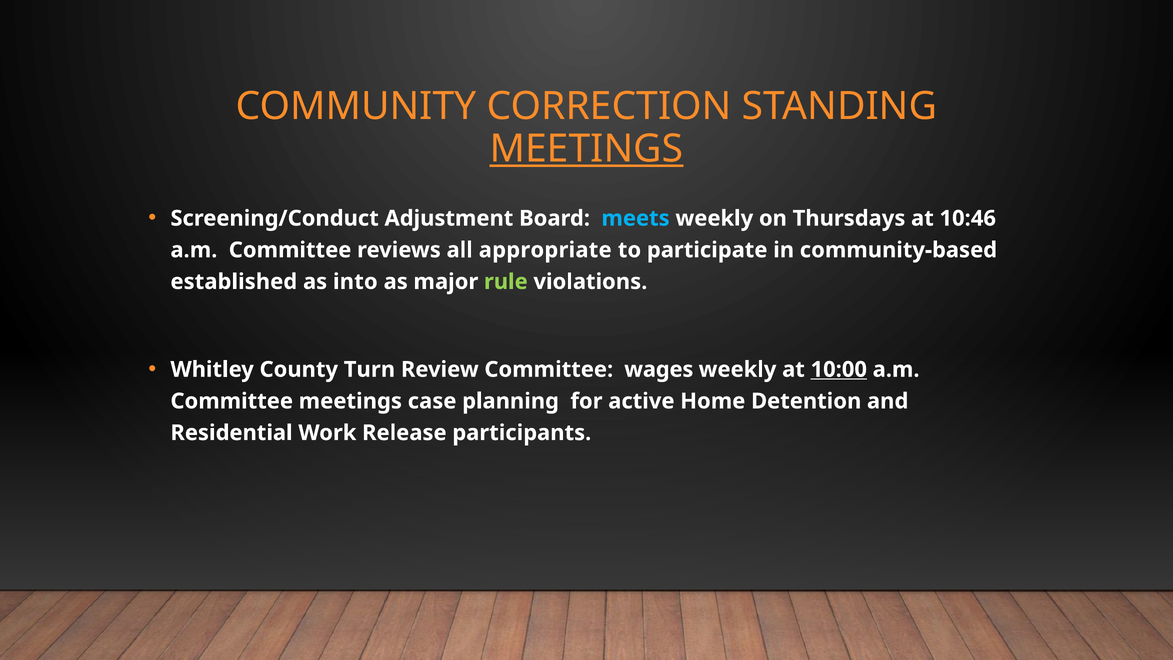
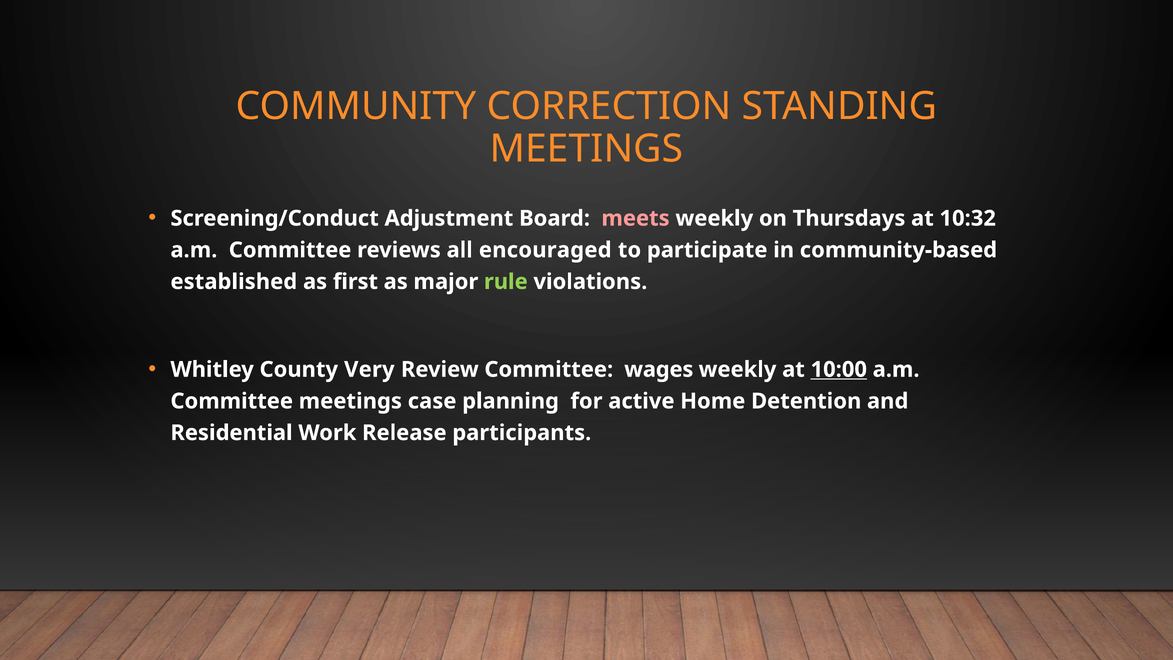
MEETINGS underline: present -> none (587, 149)
meets colour: light blue -> pink (636, 218)
10:46: 10:46 -> 10:32 (968, 218)
appropriate: appropriate -> encouraged (545, 250)
into: into -> first (355, 282)
Turn: Turn -> Very (369, 369)
